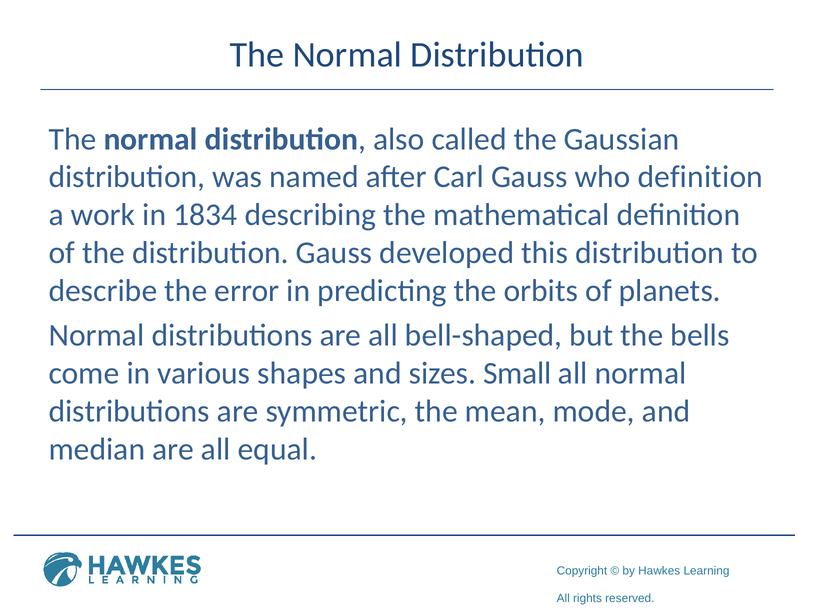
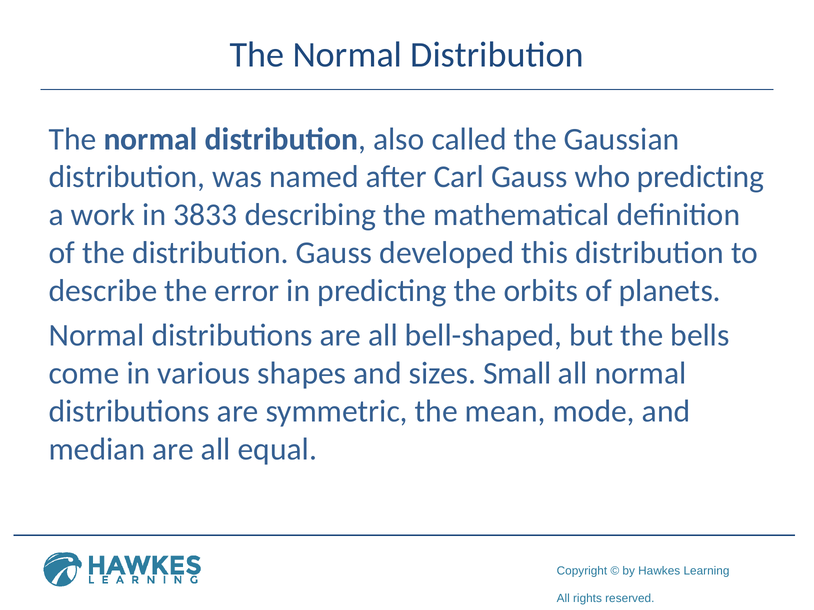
who definition: definition -> predicting (700, 177)
1834: 1834 -> 3833 (205, 215)
